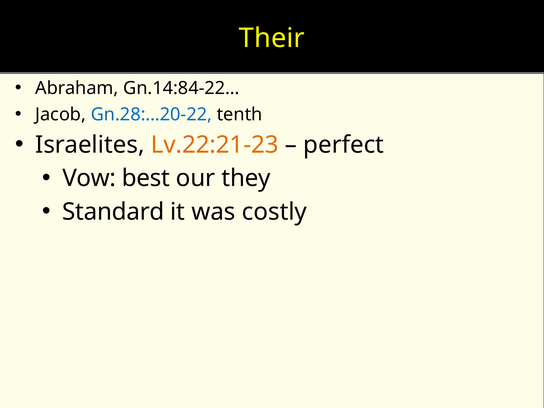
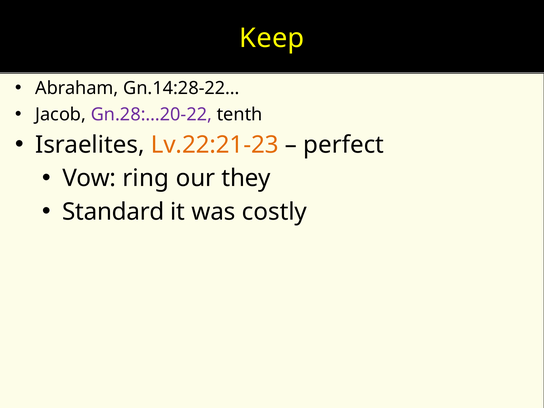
Their: Their -> Keep (272, 38)
Gn.14:84-22…: Gn.14:84-22… -> Gn.14:28-22… (181, 88)
Gn.28:…20-22 colour: blue -> purple (151, 114)
best: best -> ring (146, 178)
